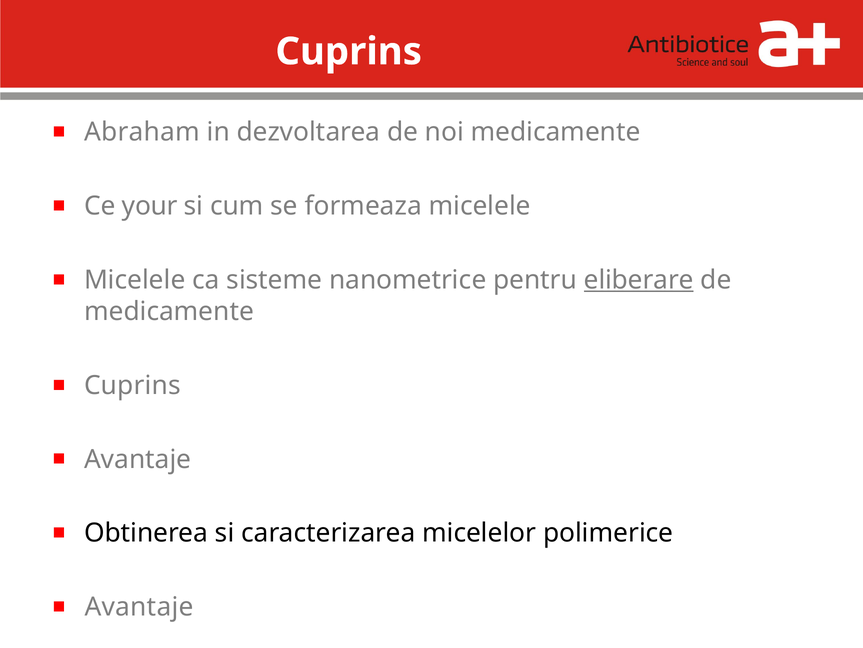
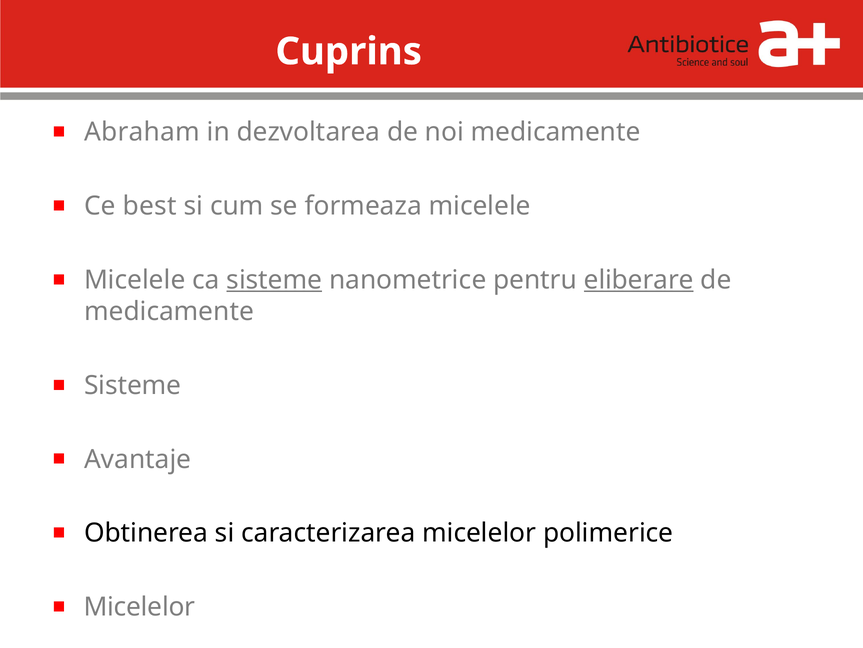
your: your -> best (150, 206)
sisteme underline: none -> present (274, 280)
Cuprins: Cuprins -> Sisteme (133, 385)
Avantaje: Avantaje -> Micelelor (139, 606)
